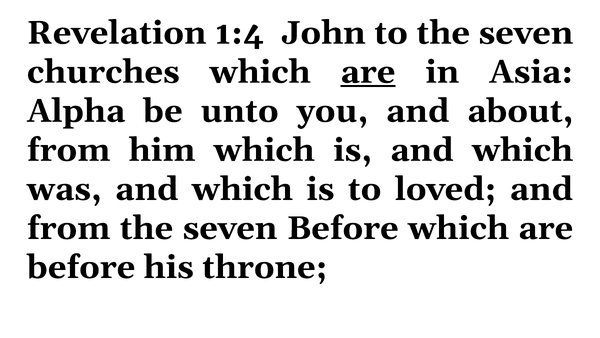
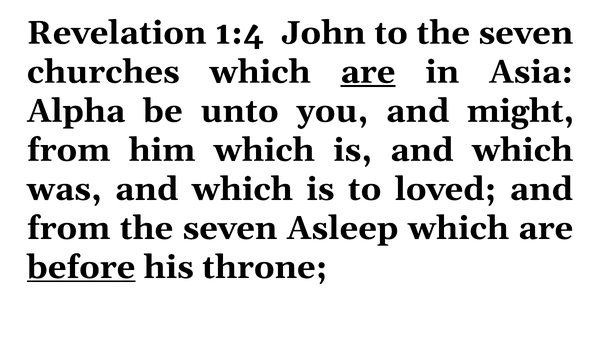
about: about -> might (520, 111)
seven Before: Before -> Asleep (343, 228)
before underline: none -> present (81, 267)
